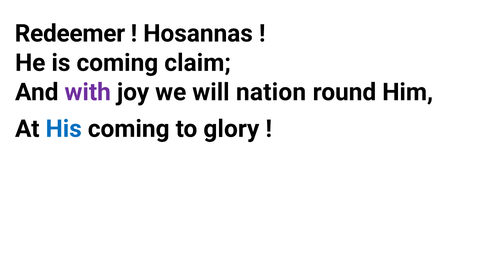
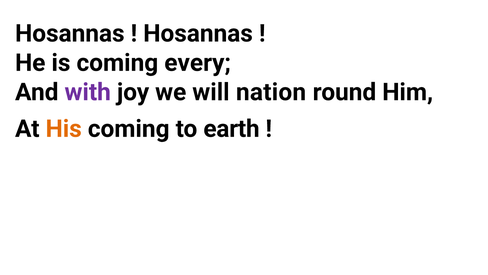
Redeemer: Redeemer -> Hosannas (70, 33)
claim: claim -> every (198, 63)
His colour: blue -> orange (64, 129)
glory: glory -> earth (231, 129)
